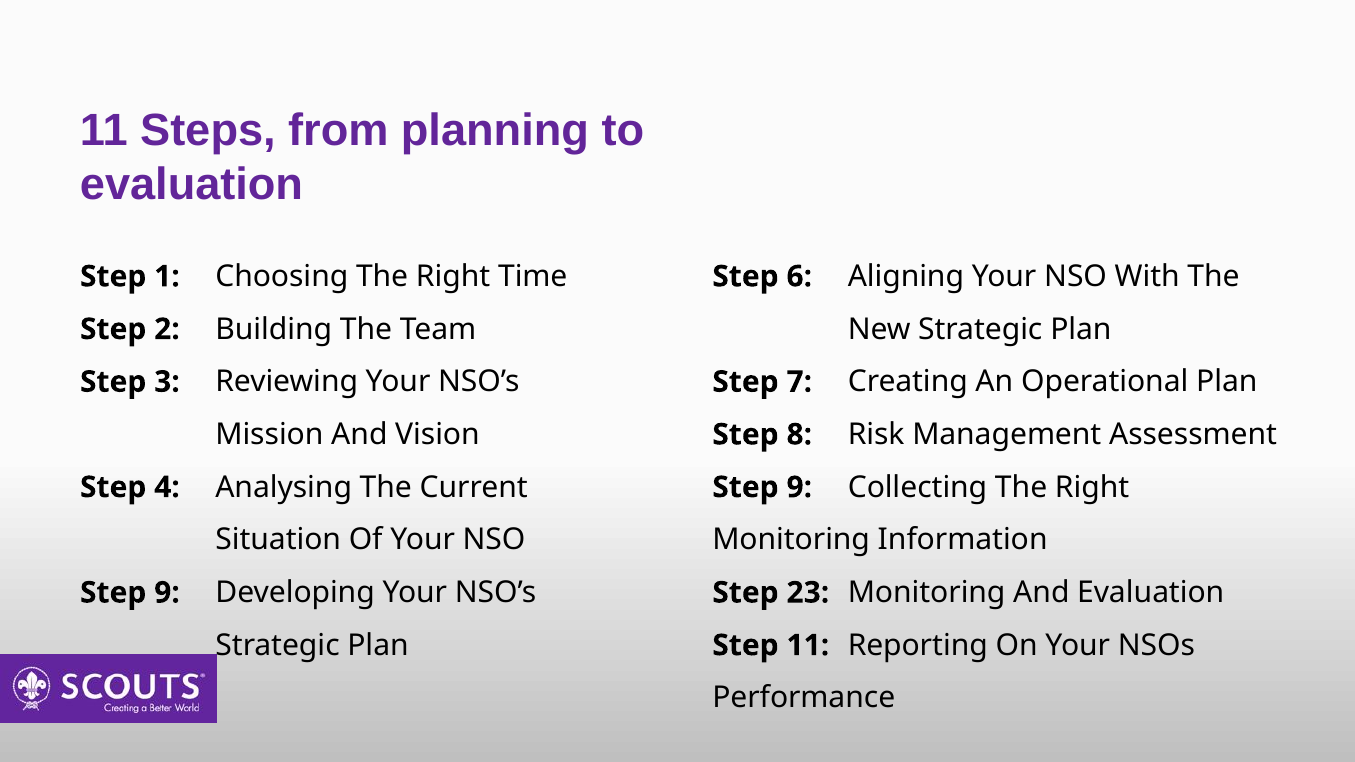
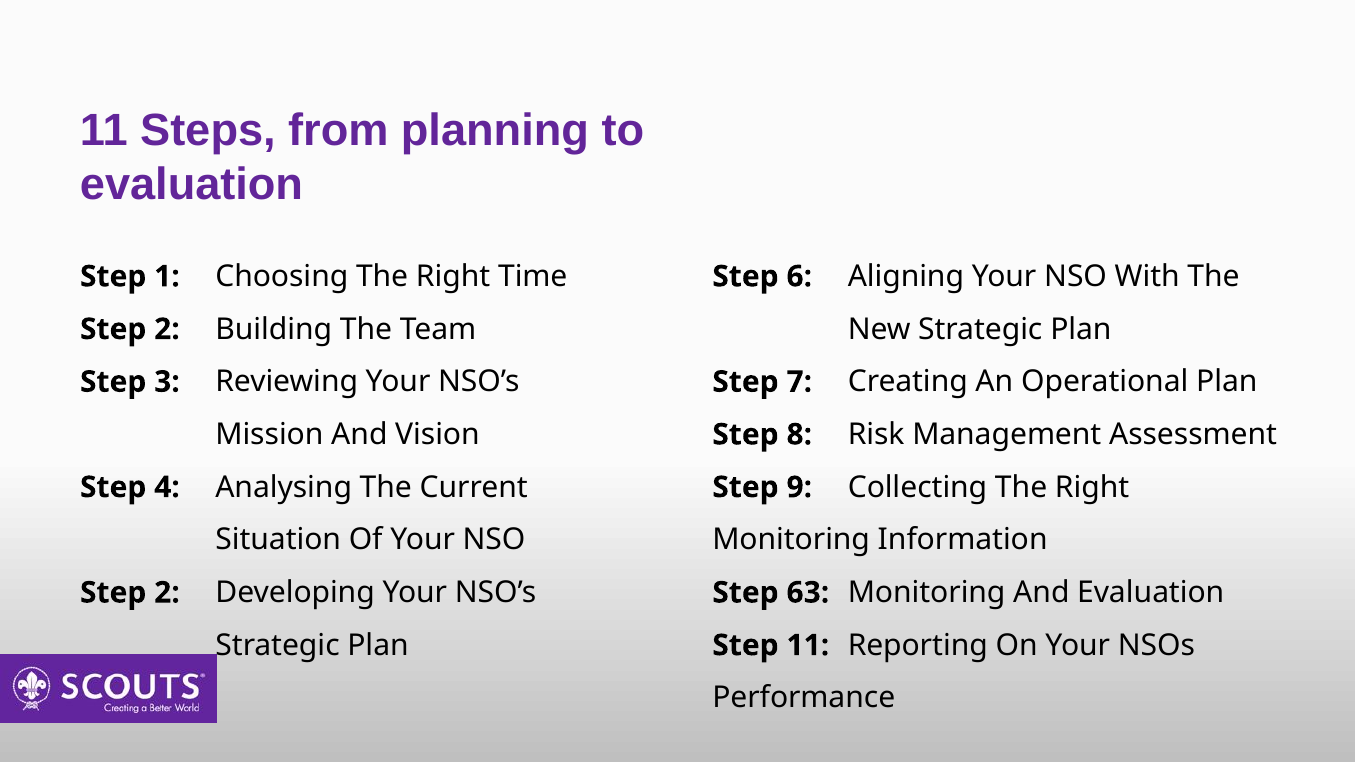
9: 9 -> 2 (167, 593)
23: 23 -> 63 (808, 593)
